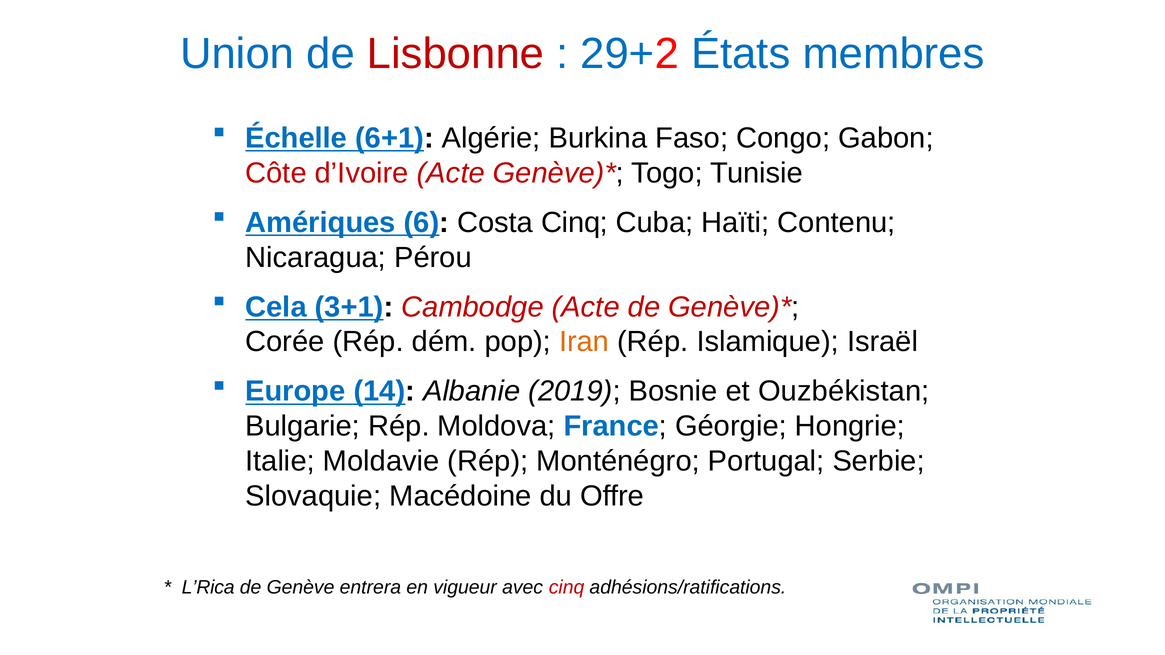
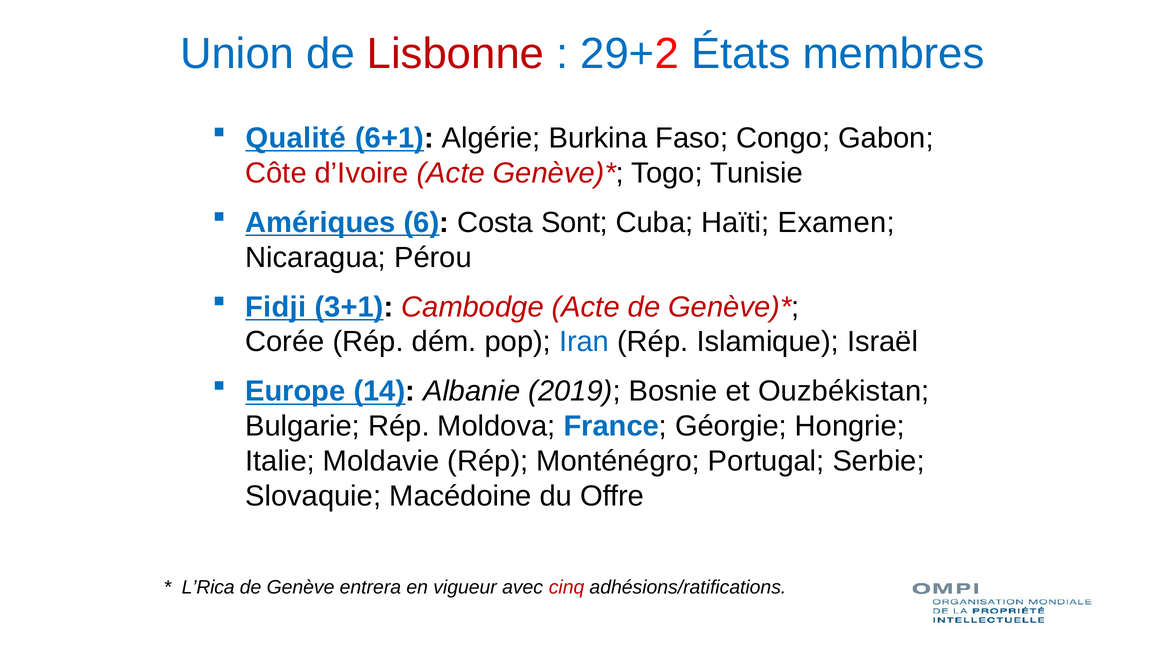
Échelle: Échelle -> Qualité (296, 138)
Costa Cinq: Cinq -> Sont (575, 223)
Contenu: Contenu -> Examen (836, 223)
Cela: Cela -> Fidji (276, 307)
Iran colour: orange -> blue (584, 342)
